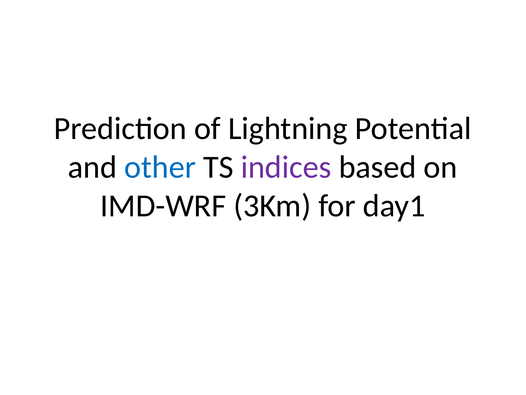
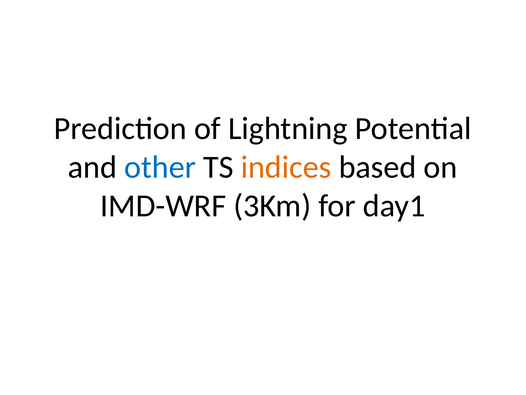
indices colour: purple -> orange (286, 167)
